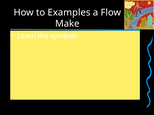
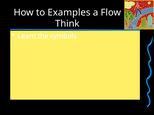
Make: Make -> Think (67, 24)
